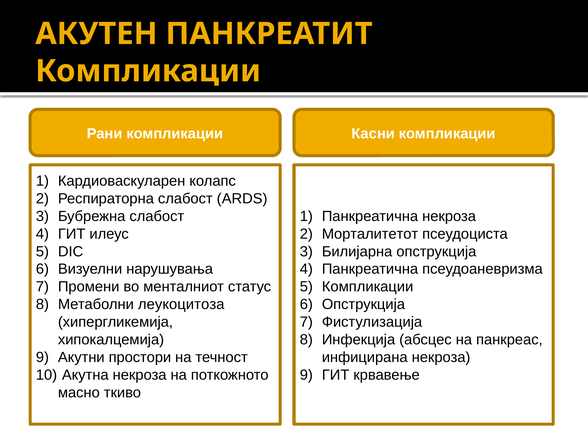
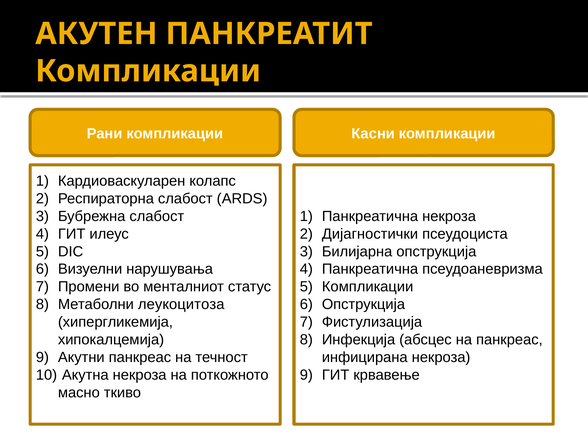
Морталитетот: Морталитетот -> Дијагностички (370, 234)
Акутни простори: простори -> панкреас (140, 357)
